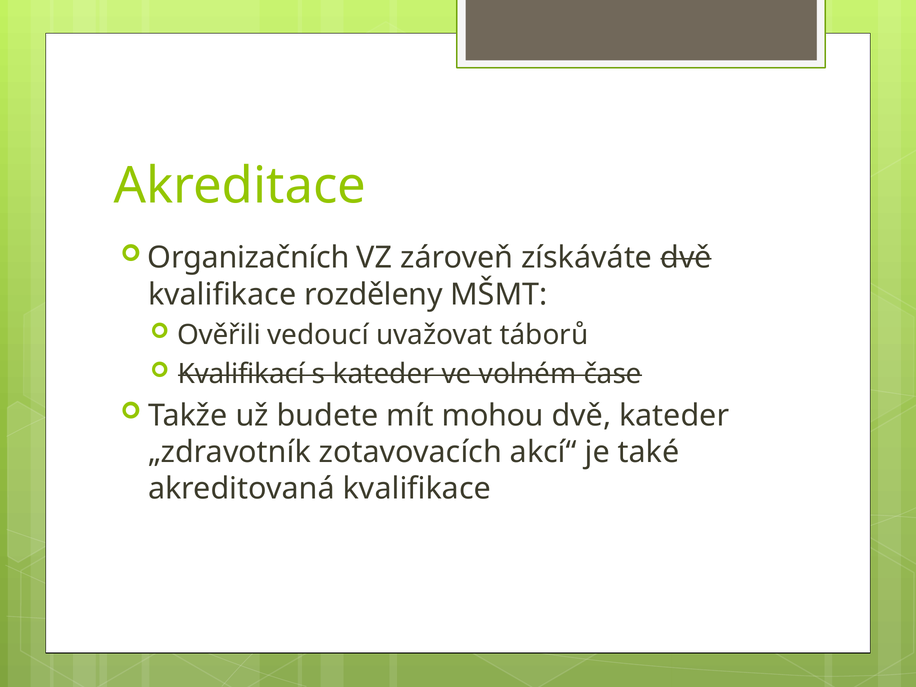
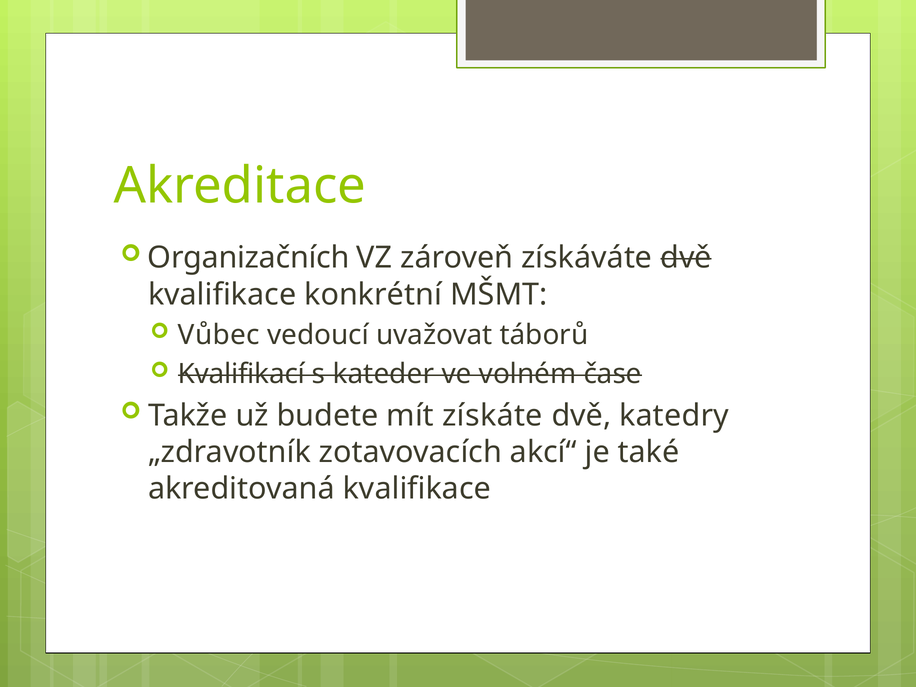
rozděleny: rozděleny -> konkrétní (373, 294)
Ověřili: Ověřili -> Vůbec (219, 335)
mohou: mohou -> získáte (493, 416)
dvě kateder: kateder -> katedry (674, 416)
